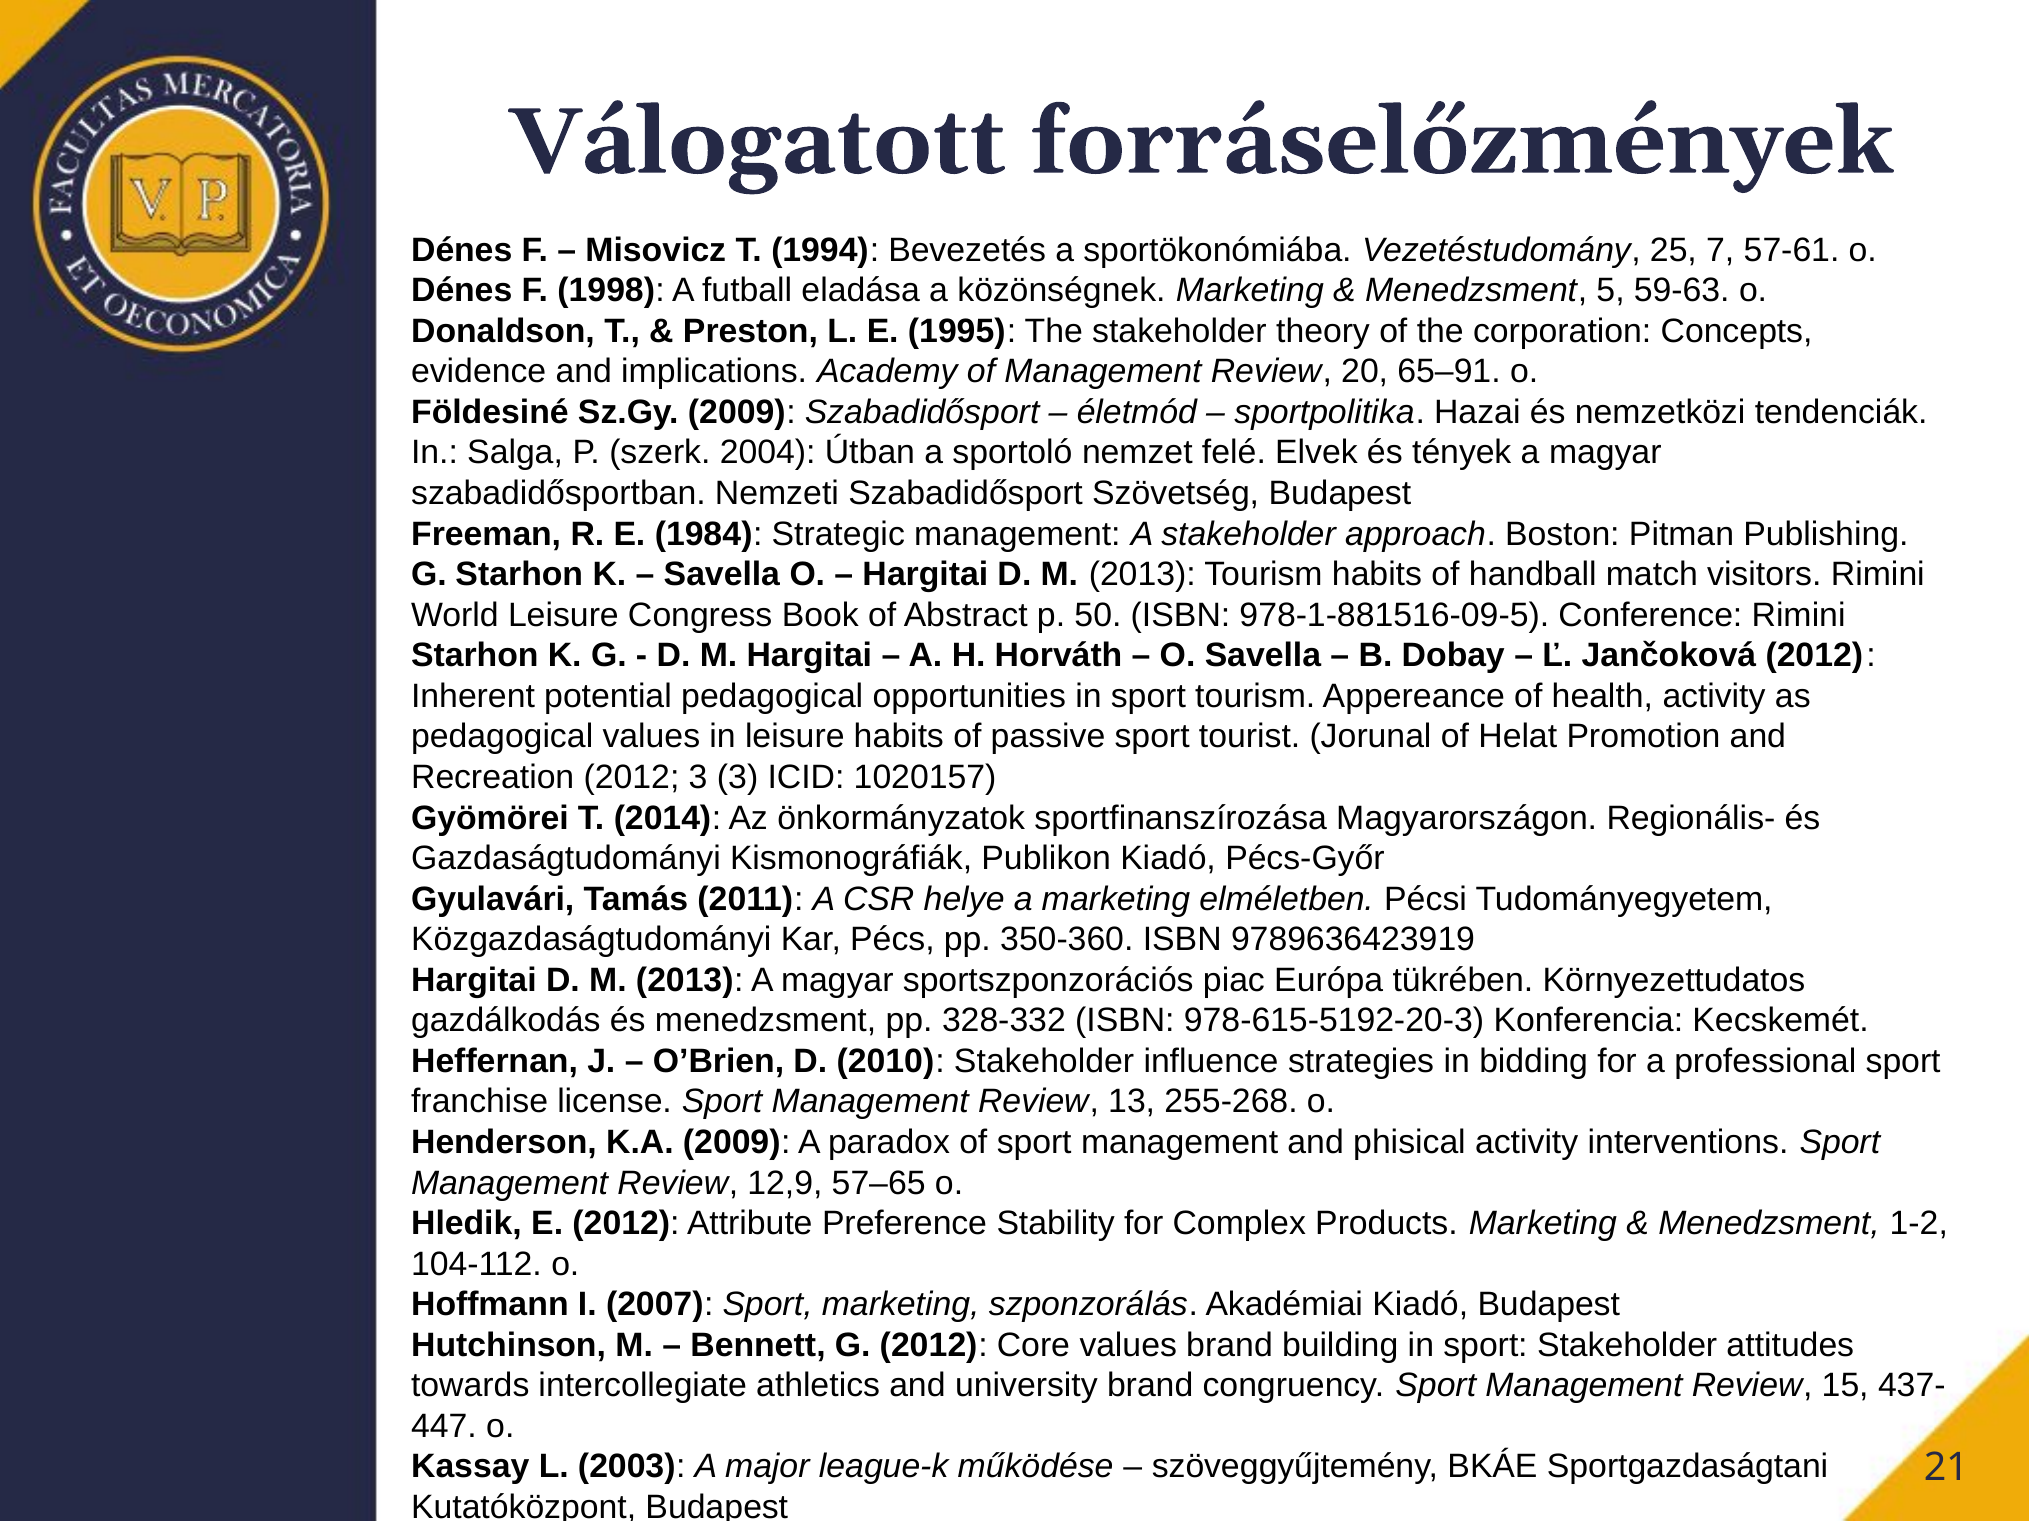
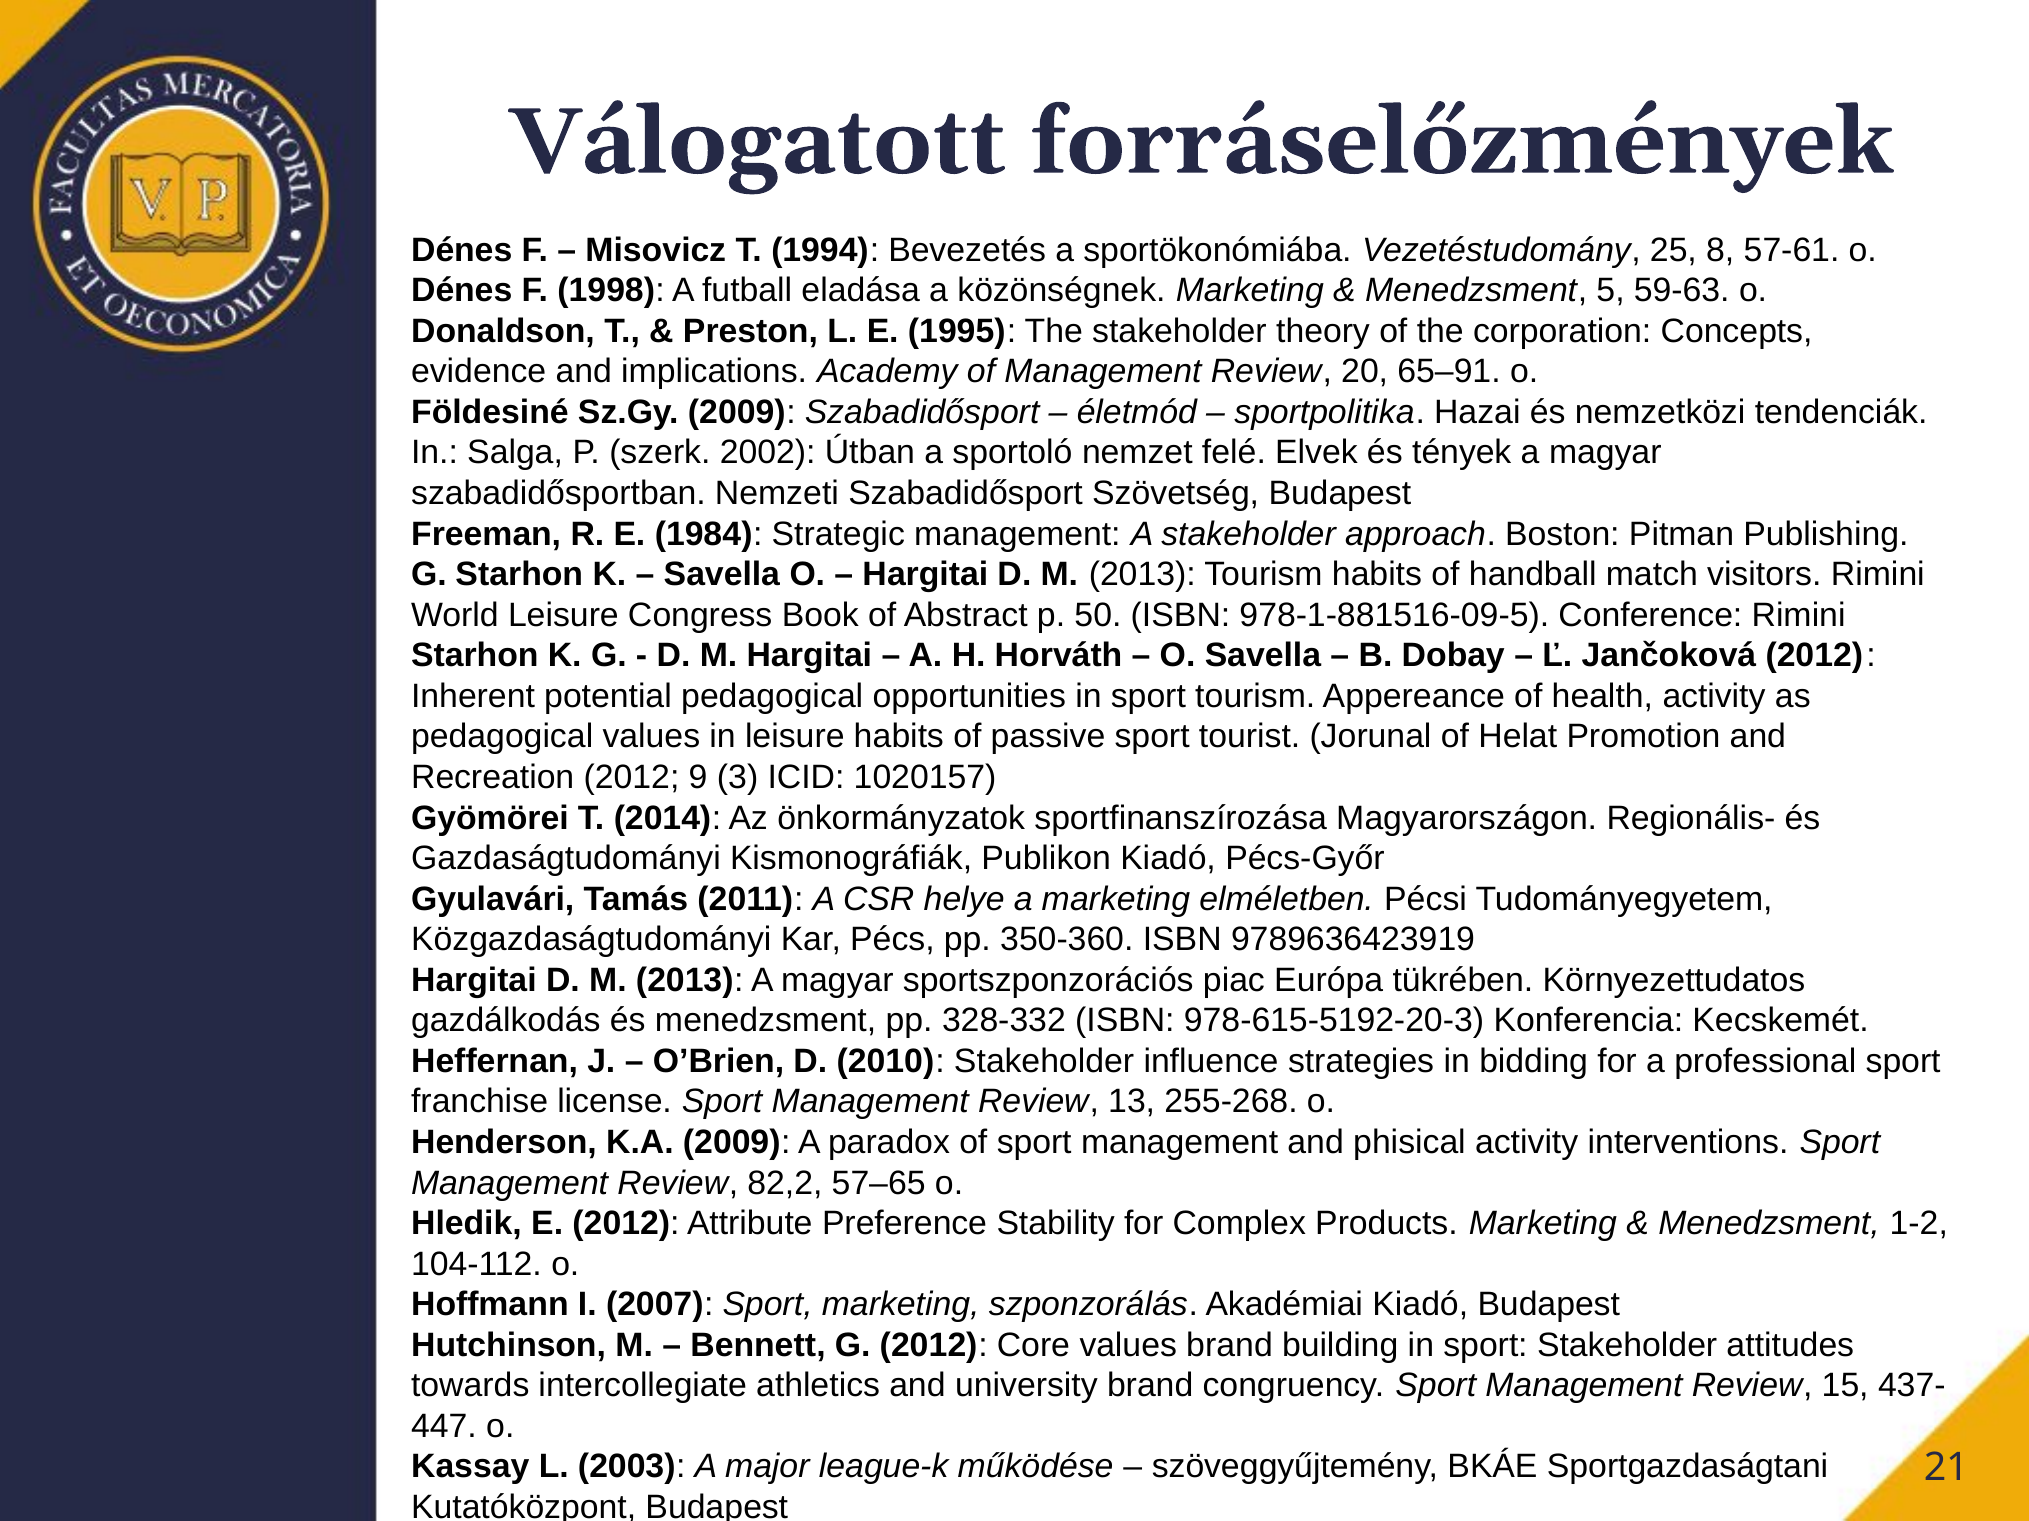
7: 7 -> 8 (1720, 250)
2004: 2004 -> 2002 (768, 453)
2012 3: 3 -> 9 (698, 778)
12,9: 12,9 -> 82,2 (785, 1183)
